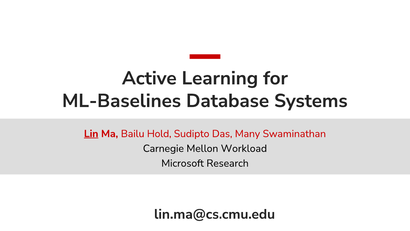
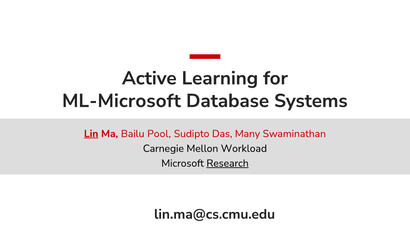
ML-Baselines: ML-Baselines -> ML-Microsoft (121, 101)
Hold: Hold -> Pool (159, 133)
Research underline: none -> present (228, 163)
